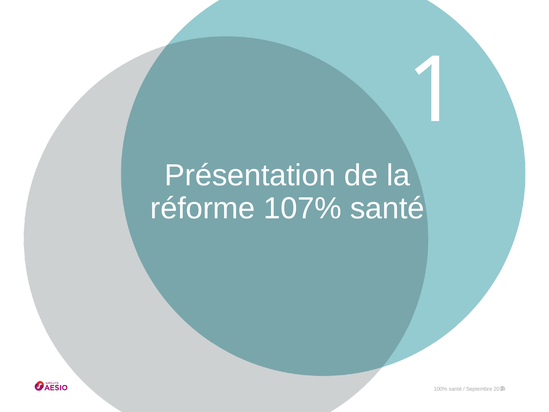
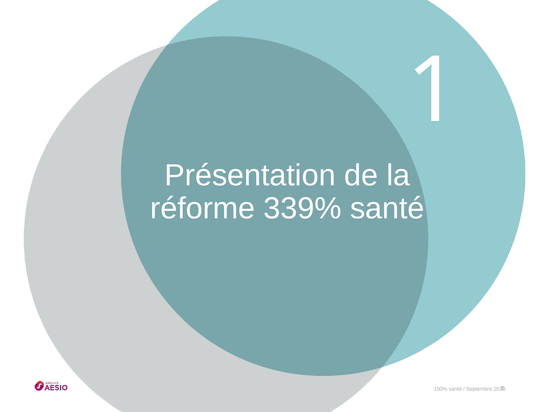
107%: 107% -> 339% (303, 208)
